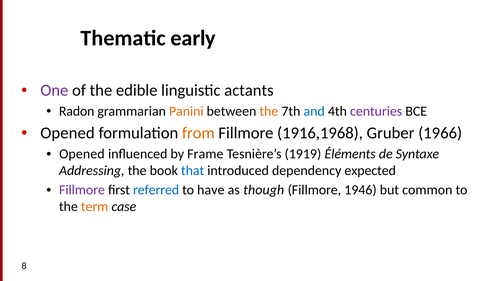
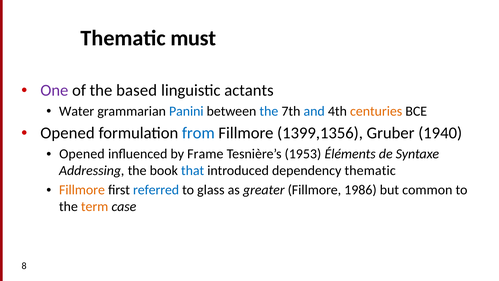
early: early -> must (193, 38)
edible: edible -> based (137, 90)
Radon: Radon -> Water (77, 111)
Panini colour: orange -> blue (186, 111)
the colour: orange -> blue (269, 111)
centuries colour: purple -> orange (376, 111)
from colour: orange -> blue (198, 133)
1916,1968: 1916,1968 -> 1399,1356 (320, 133)
1966: 1966 -> 1940 (440, 133)
1919: 1919 -> 1953 (303, 154)
dependency expected: expected -> thematic (370, 170)
Fillmore colour: purple -> orange (82, 190)
have: have -> glass (211, 190)
though: though -> greater (264, 190)
1946: 1946 -> 1986 (360, 190)
